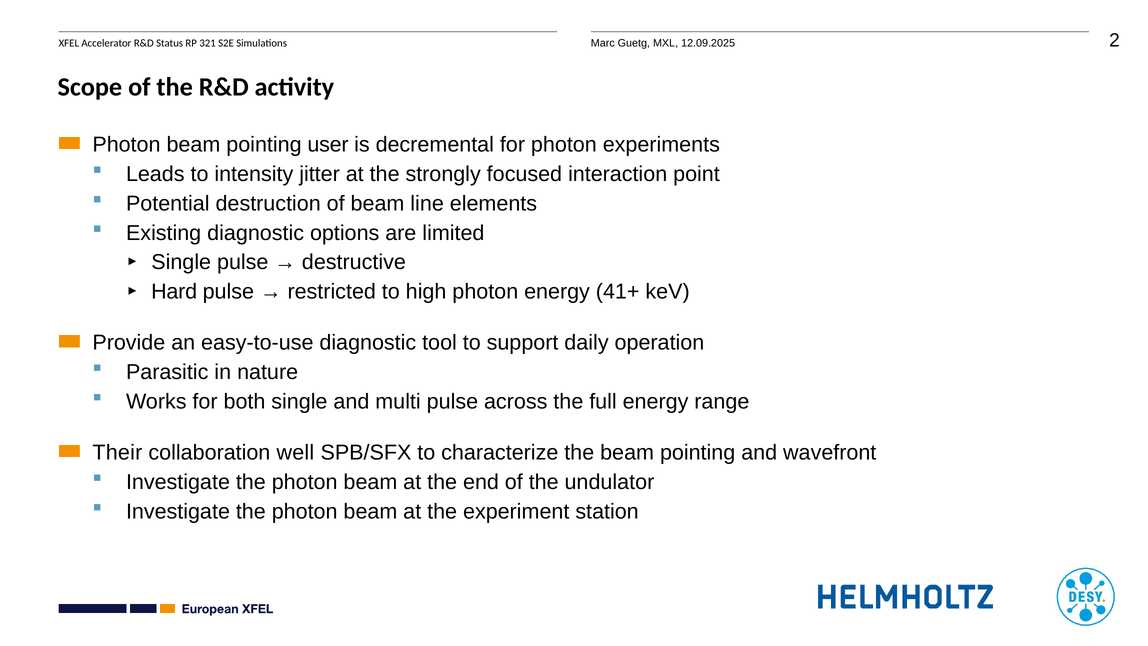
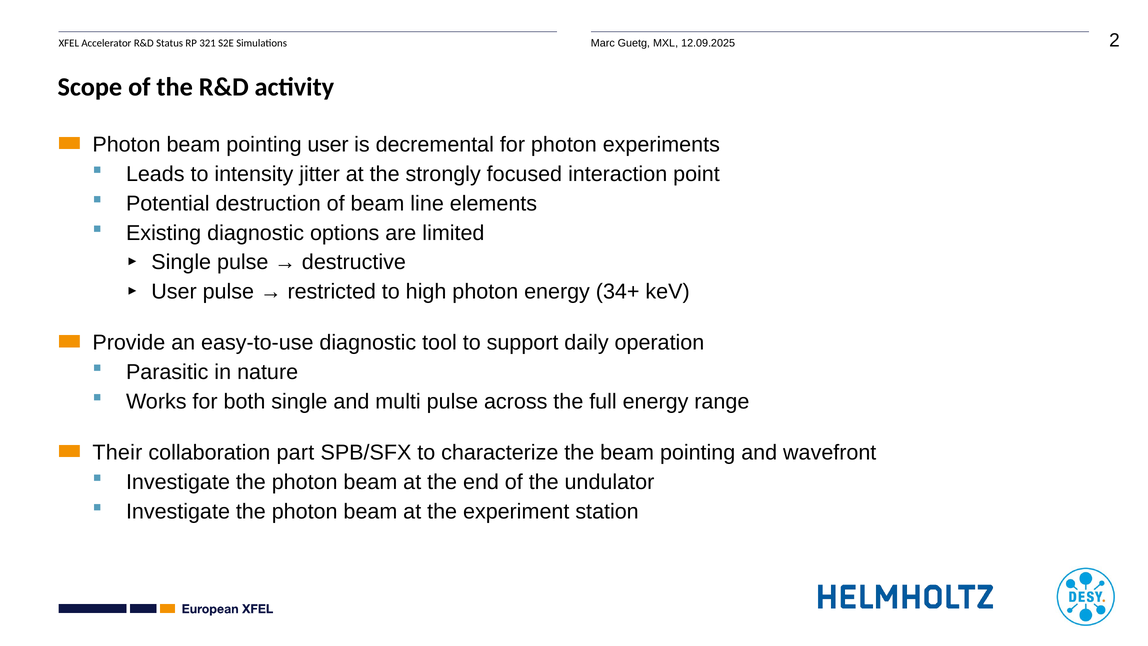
Hard: Hard -> User (174, 292)
41+: 41+ -> 34+ (618, 292)
well: well -> part (295, 452)
